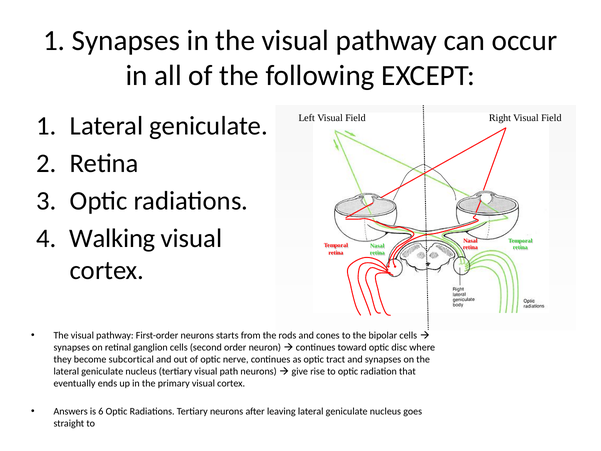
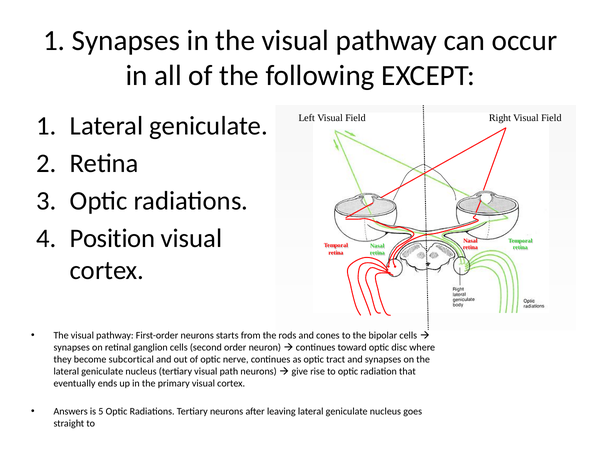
Walking: Walking -> Position (112, 238)
6: 6 -> 5 (101, 411)
